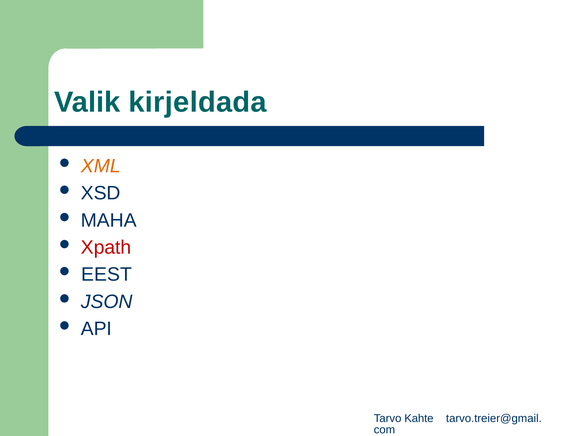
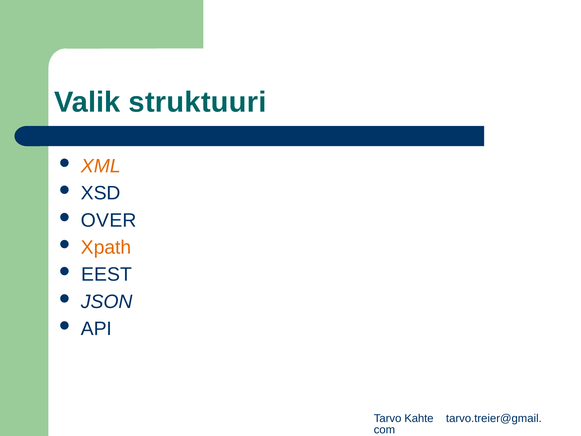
kirjeldada: kirjeldada -> struktuuri (198, 102)
MAHA: MAHA -> OVER (109, 220)
Xpath colour: red -> orange (106, 247)
